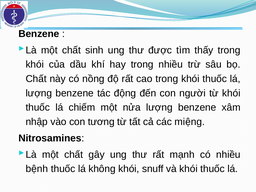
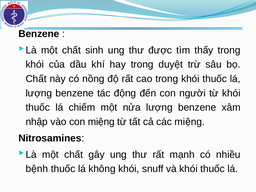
trong nhiều: nhiều -> duyệt (171, 64)
con tương: tương -> miệng (101, 122)
